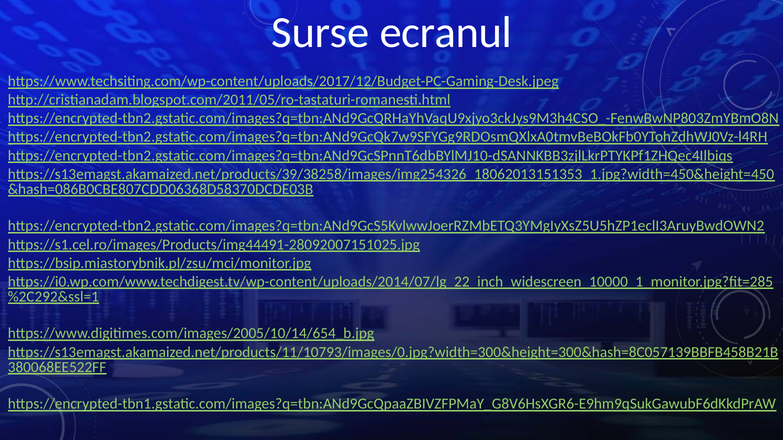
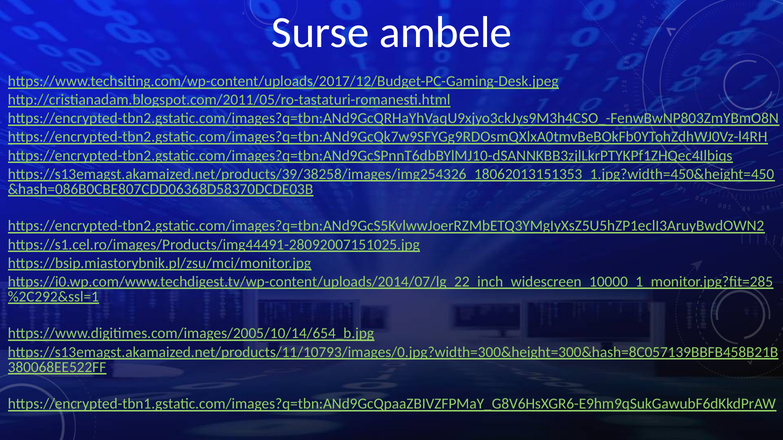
ecranul: ecranul -> ambele (446, 33)
